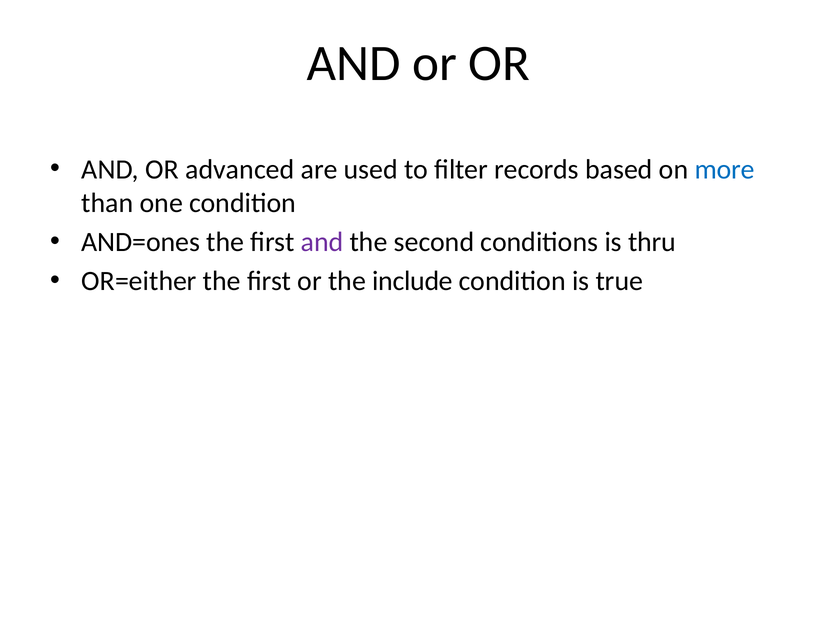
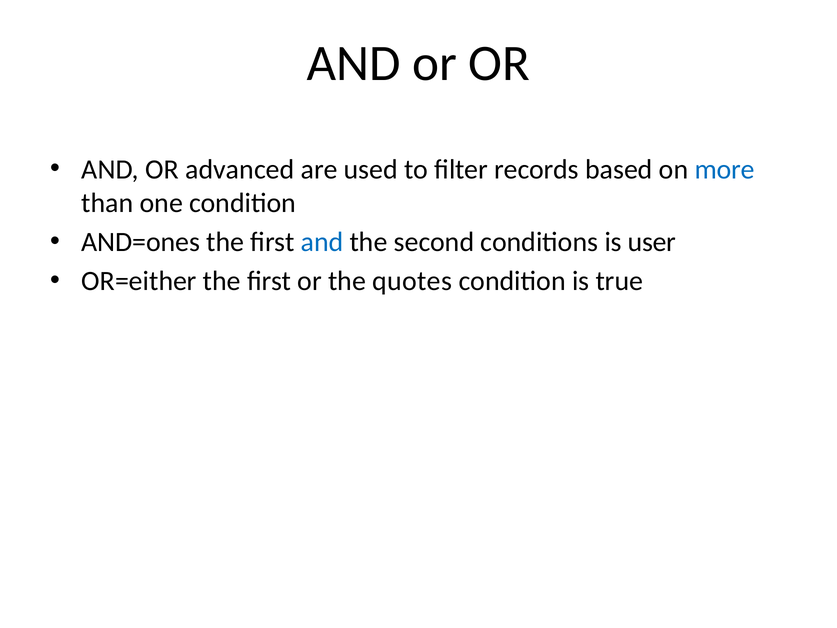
and colour: purple -> blue (322, 242)
thru: thru -> user (652, 242)
include: include -> quotes (412, 281)
